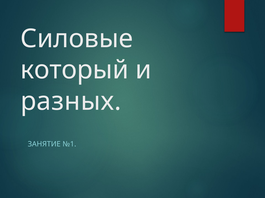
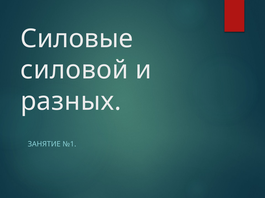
который: который -> силовой (74, 70)
